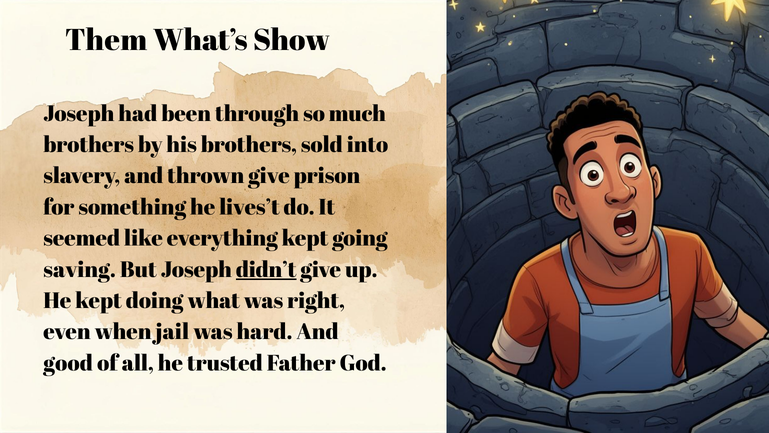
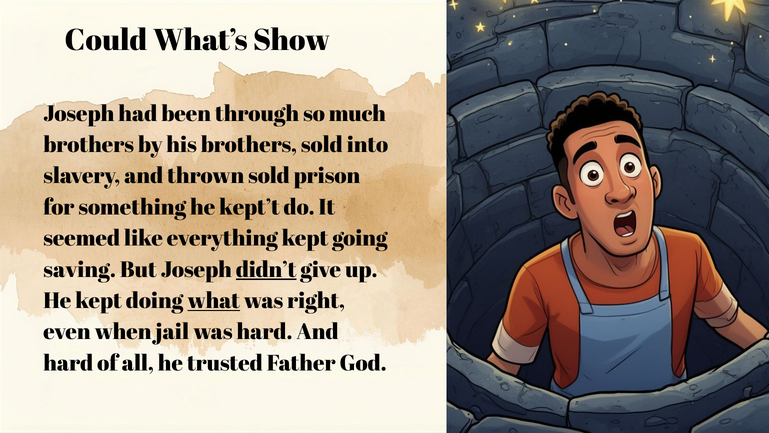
Them: Them -> Could (106, 40)
thrown give: give -> sold (269, 176)
lives’t: lives’t -> kept’t (250, 207)
what underline: none -> present (214, 301)
good: good -> hard (68, 363)
